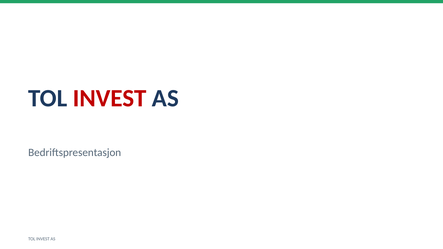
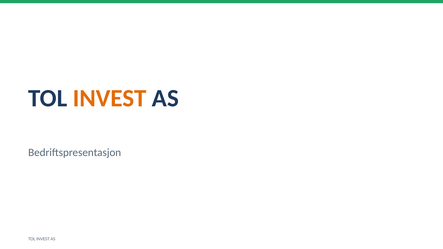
INVEST colour: red -> orange (110, 98)
